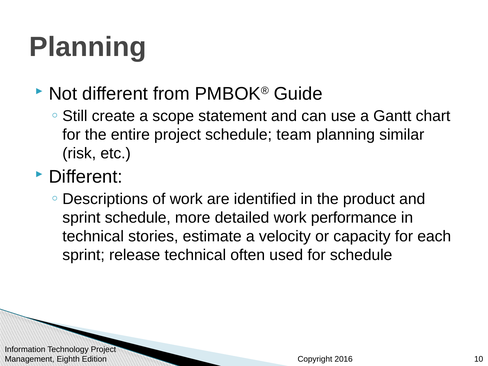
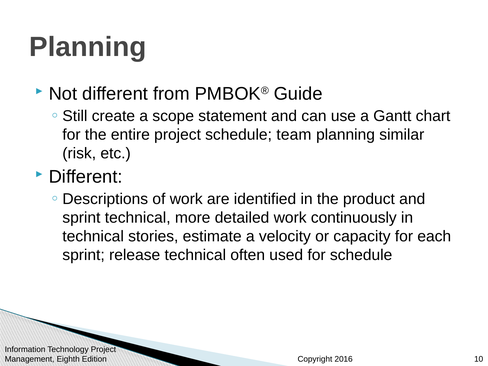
sprint schedule: schedule -> technical (138, 218)
performance: performance -> continuously (354, 218)
